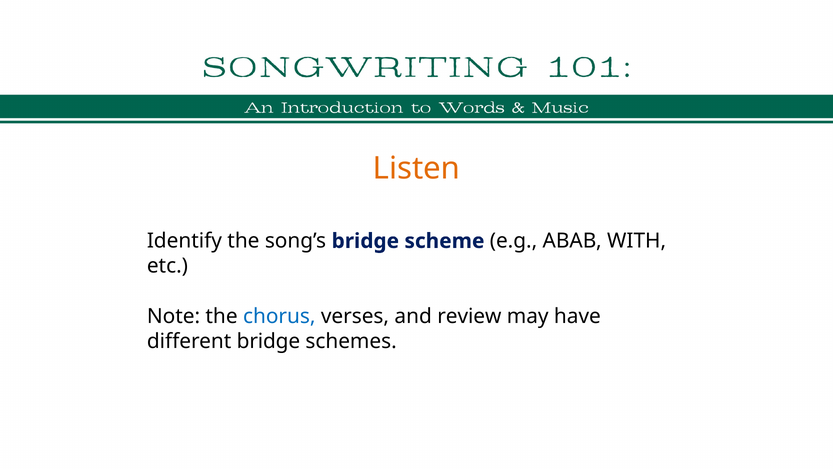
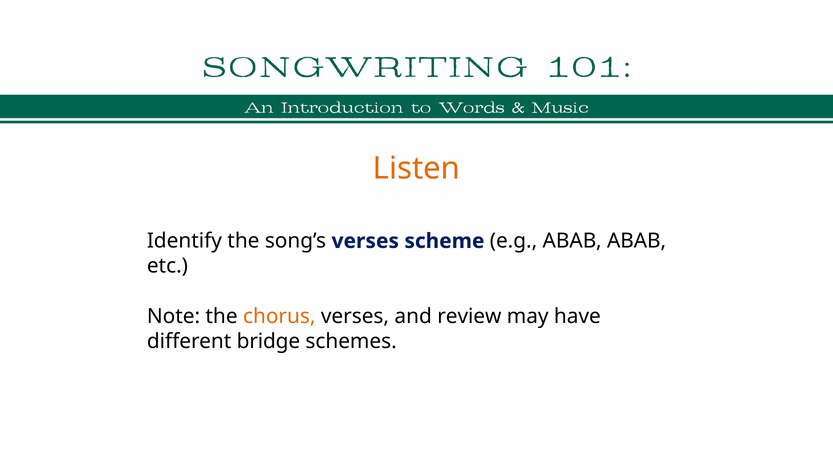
song’s bridge: bridge -> verses (365, 241)
ABAB WITH: WITH -> ABAB (637, 241)
chorus colour: blue -> orange (279, 316)
